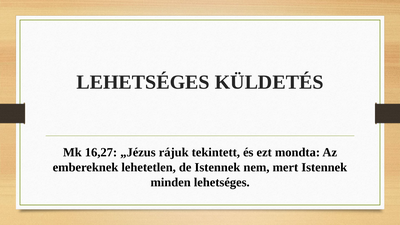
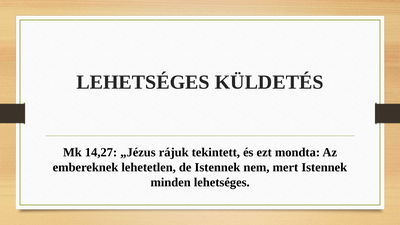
16,27: 16,27 -> 14,27 (101, 152)
